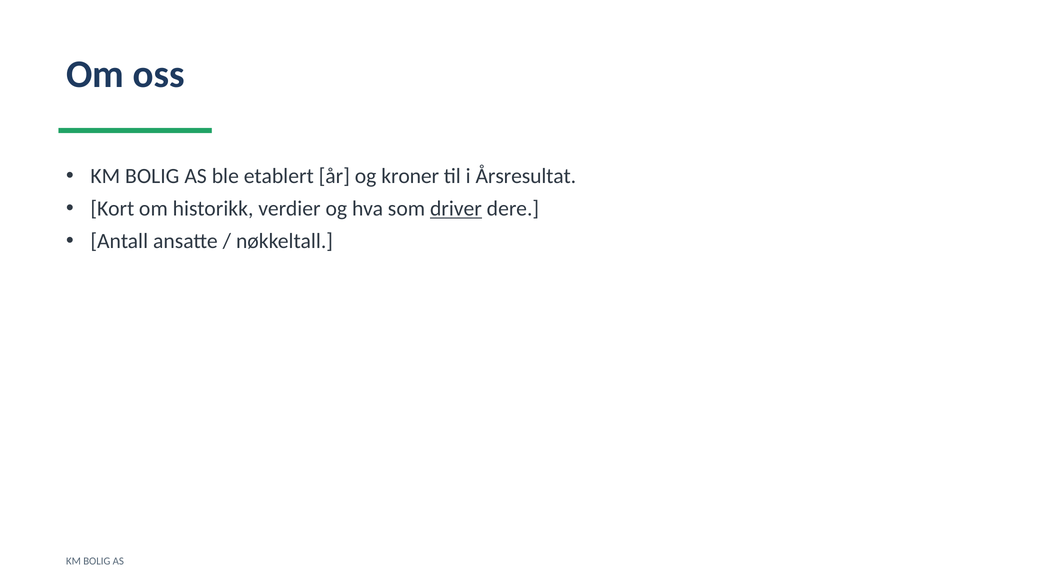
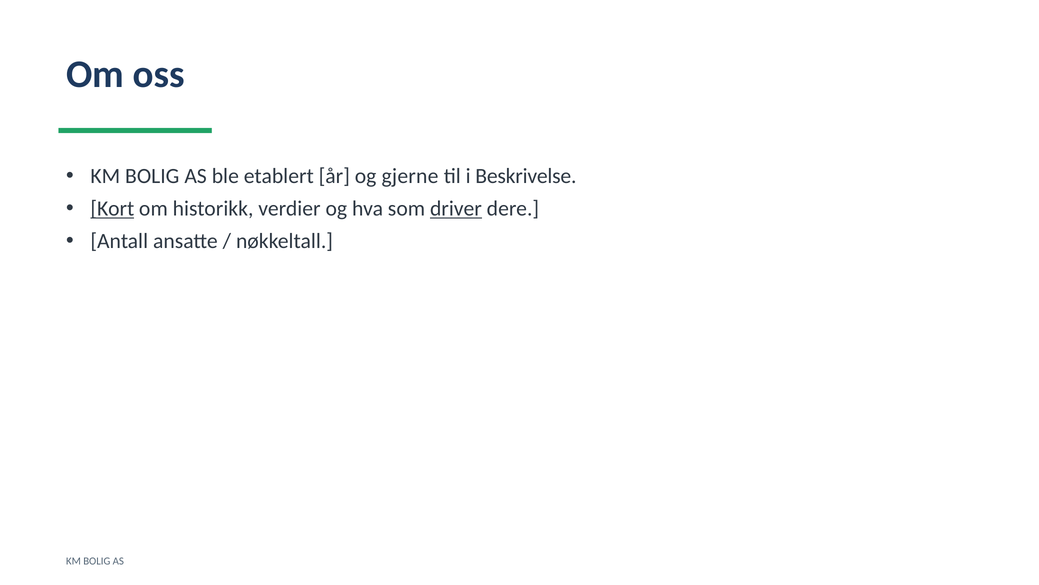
kroner: kroner -> gjerne (410, 176)
Årsresultat: Årsresultat -> Beskrivelse (526, 176)
Kort underline: none -> present (112, 208)
